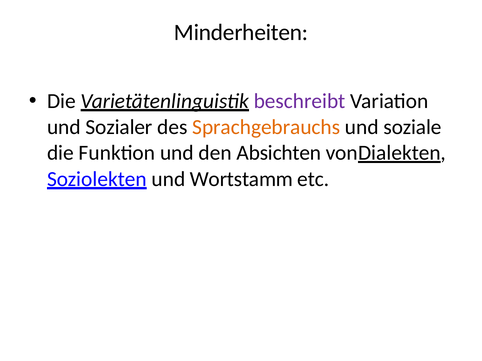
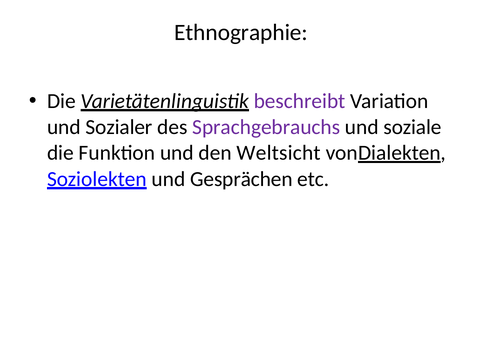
Minderheiten: Minderheiten -> Ethnographie (241, 33)
Sprachgebrauchs colour: orange -> purple (266, 127)
Absichten: Absichten -> Weltsicht (279, 153)
Wortstamm: Wortstamm -> Gesprächen (241, 179)
